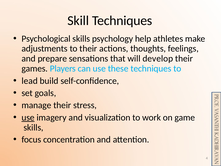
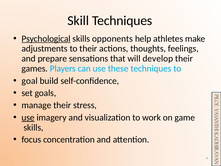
Psychological underline: none -> present (46, 39)
psychology: psychology -> opponents (112, 39)
lead: lead -> goal (30, 81)
